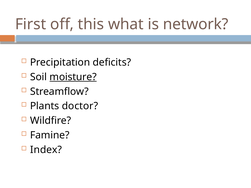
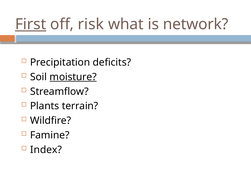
First underline: none -> present (31, 24)
this: this -> risk (91, 24)
doctor: doctor -> terrain (80, 106)
